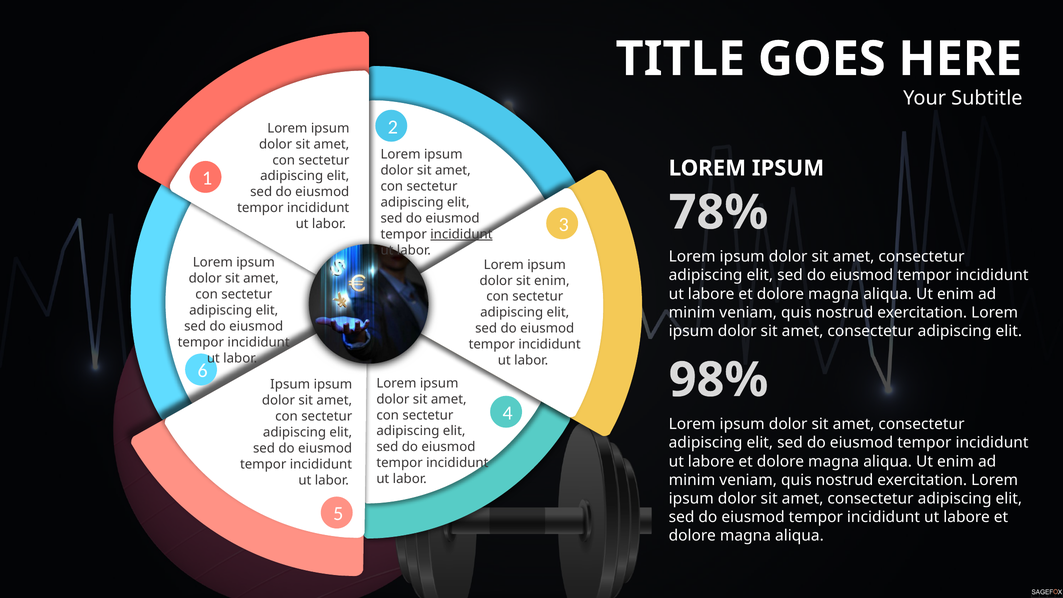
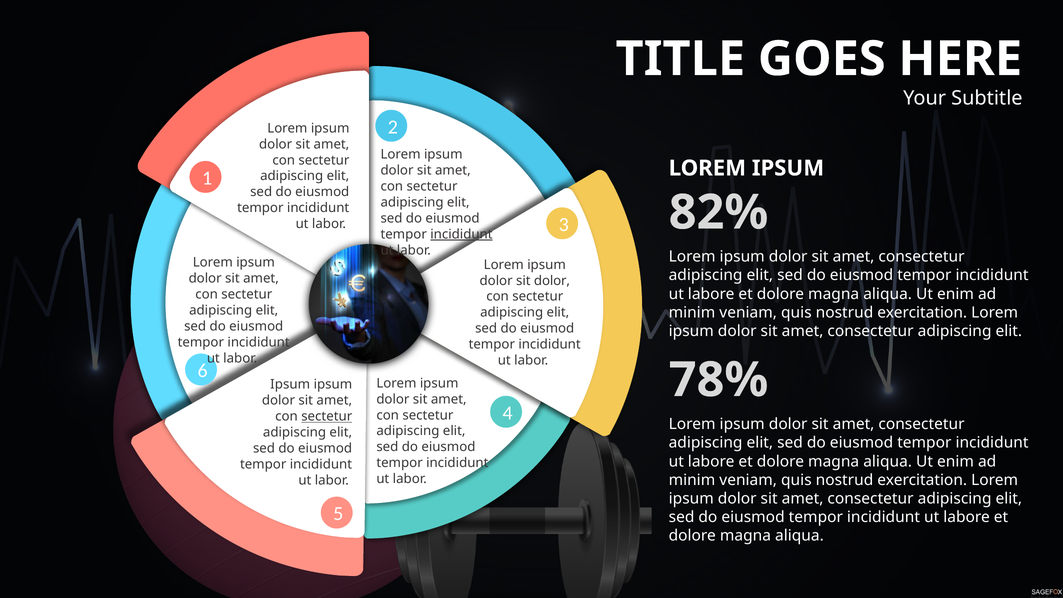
78%: 78% -> 82% (719, 213)
sit enim: enim -> dolor (552, 281)
98%: 98% -> 78% (719, 380)
sectetur underline: none -> present (327, 416)
